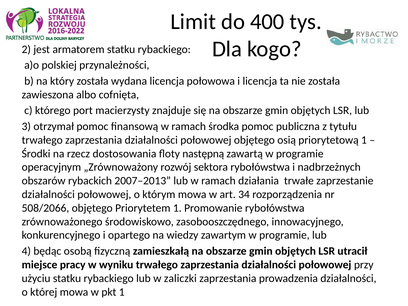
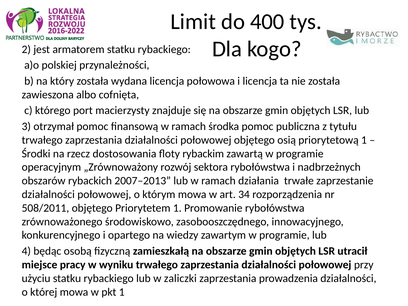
następną: następną -> rybackim (203, 154)
508/2066: 508/2066 -> 508/2011 (45, 208)
